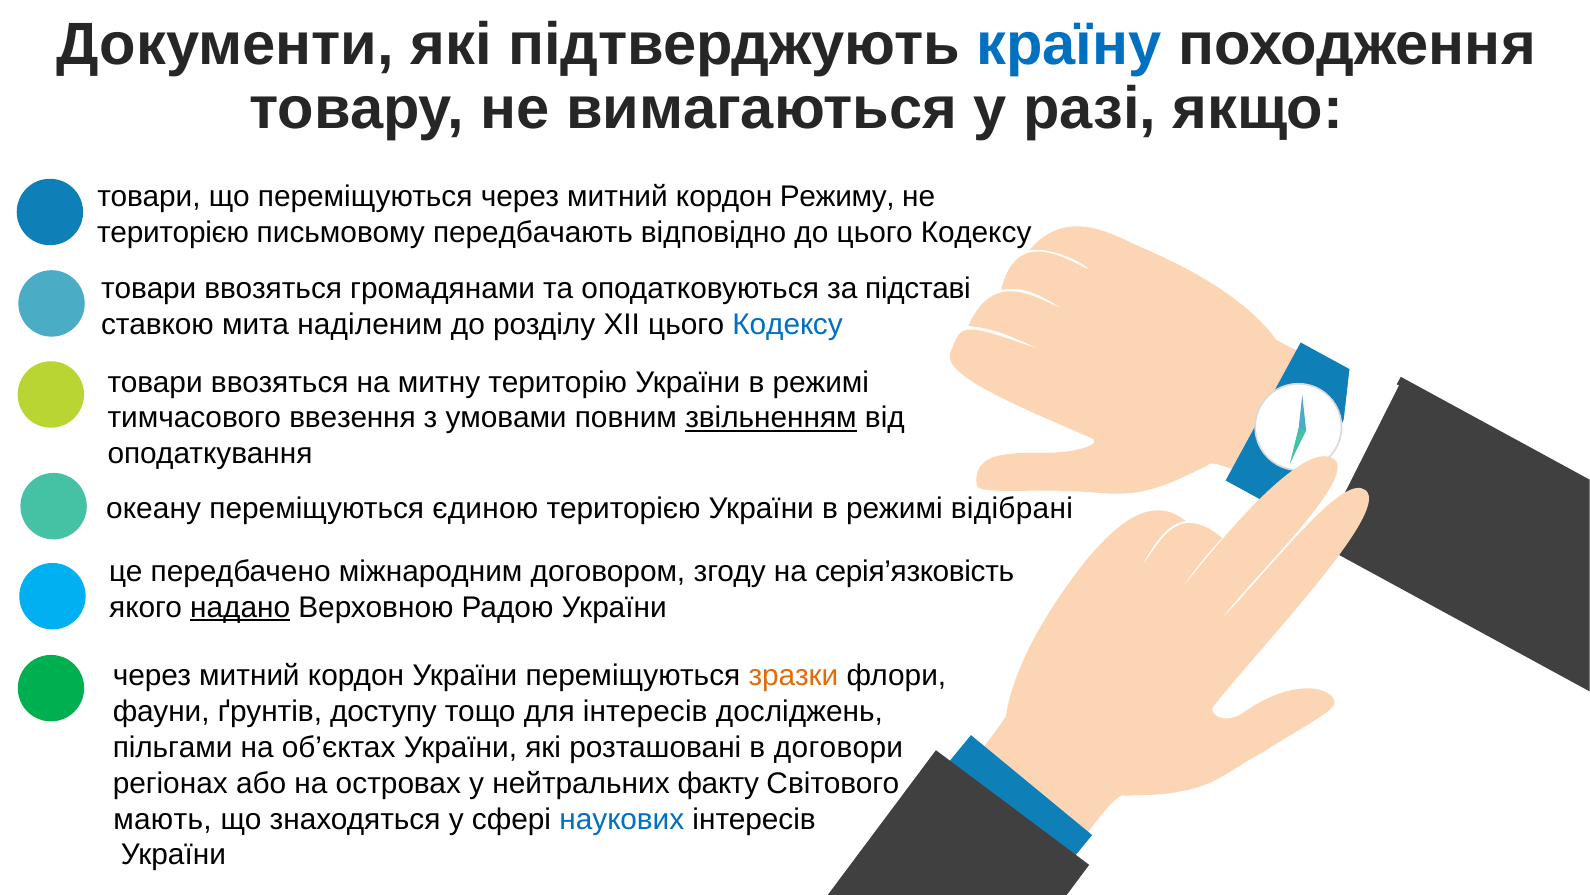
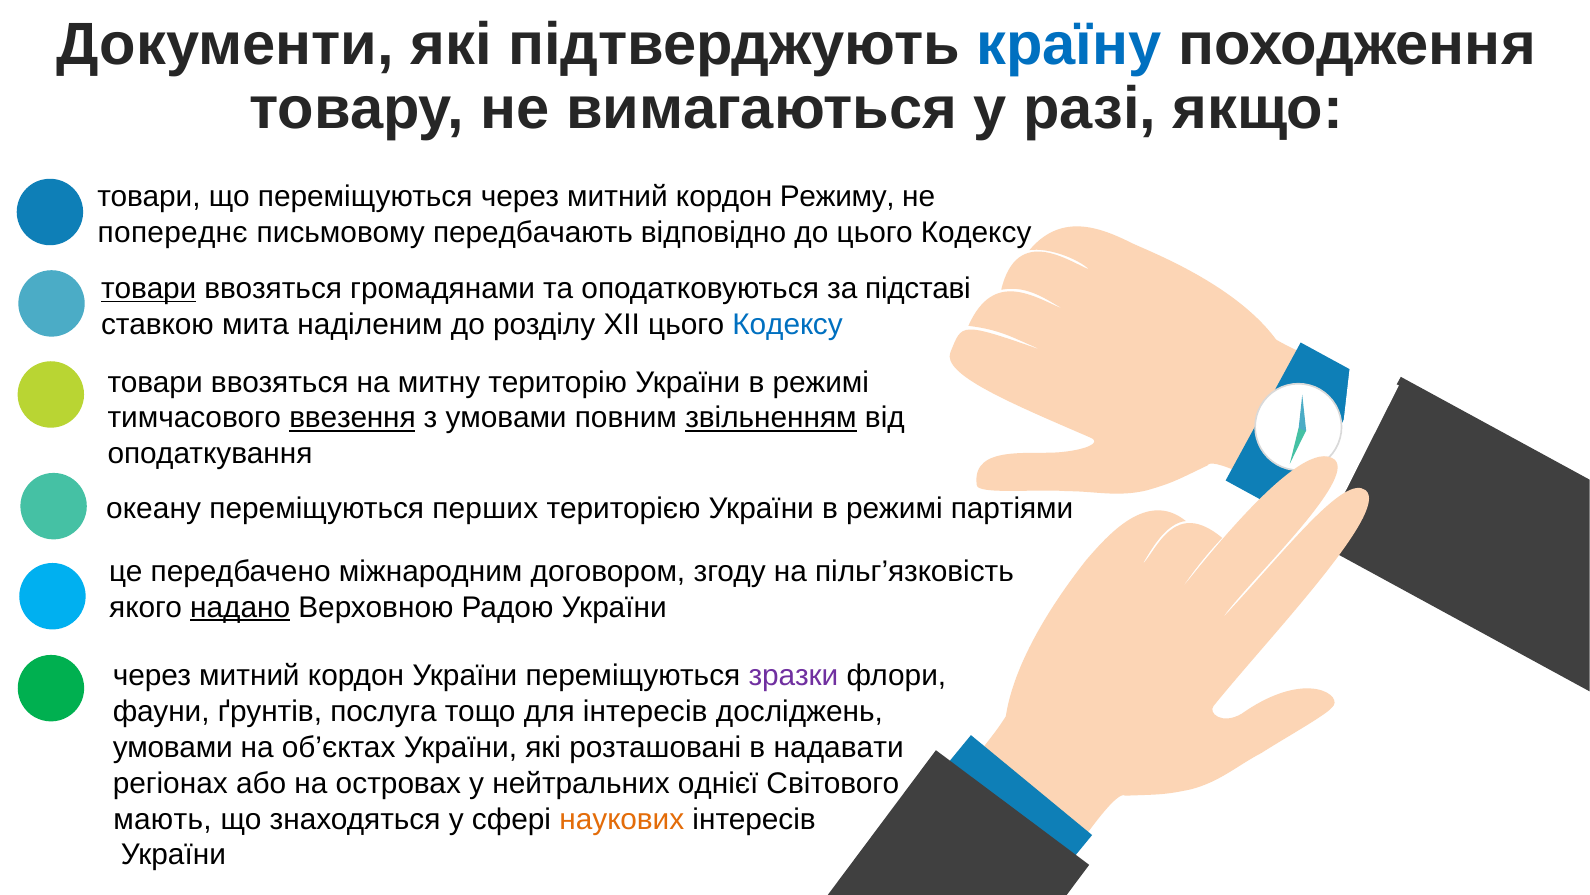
територією: територією -> попереднє (173, 232)
товари underline: none -> present (149, 288)
ввезення underline: none -> present (352, 418)
єдиною: єдиною -> перших (485, 509)
відібрані: відібрані -> партіями (1012, 509)
серія’язковість: серія’язковість -> пільг’язковість (914, 571)
зразки colour: orange -> purple (793, 676)
доступу: доступу -> послуга (383, 711)
пільгами: пільгами -> умовами (173, 747)
договори: договори -> надавати (839, 747)
факту: факту -> однієї (718, 783)
наукових colour: blue -> orange (622, 819)
